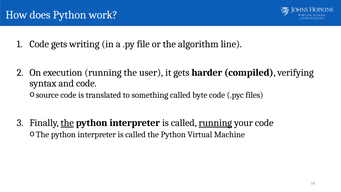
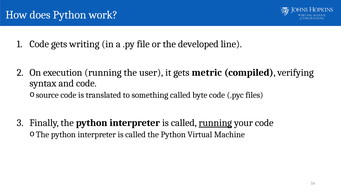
algorithm: algorithm -> developed (198, 44)
harder: harder -> metric (207, 73)
the underline: present -> none (67, 123)
